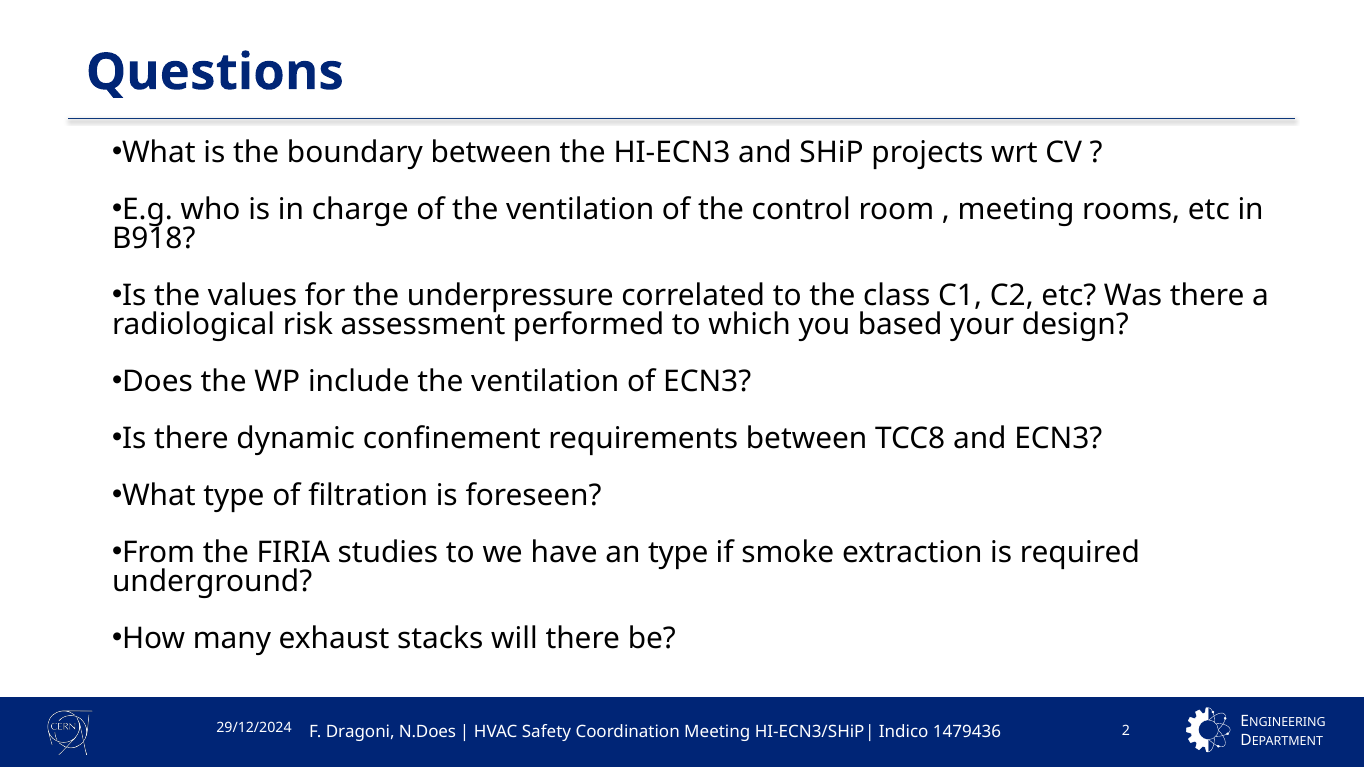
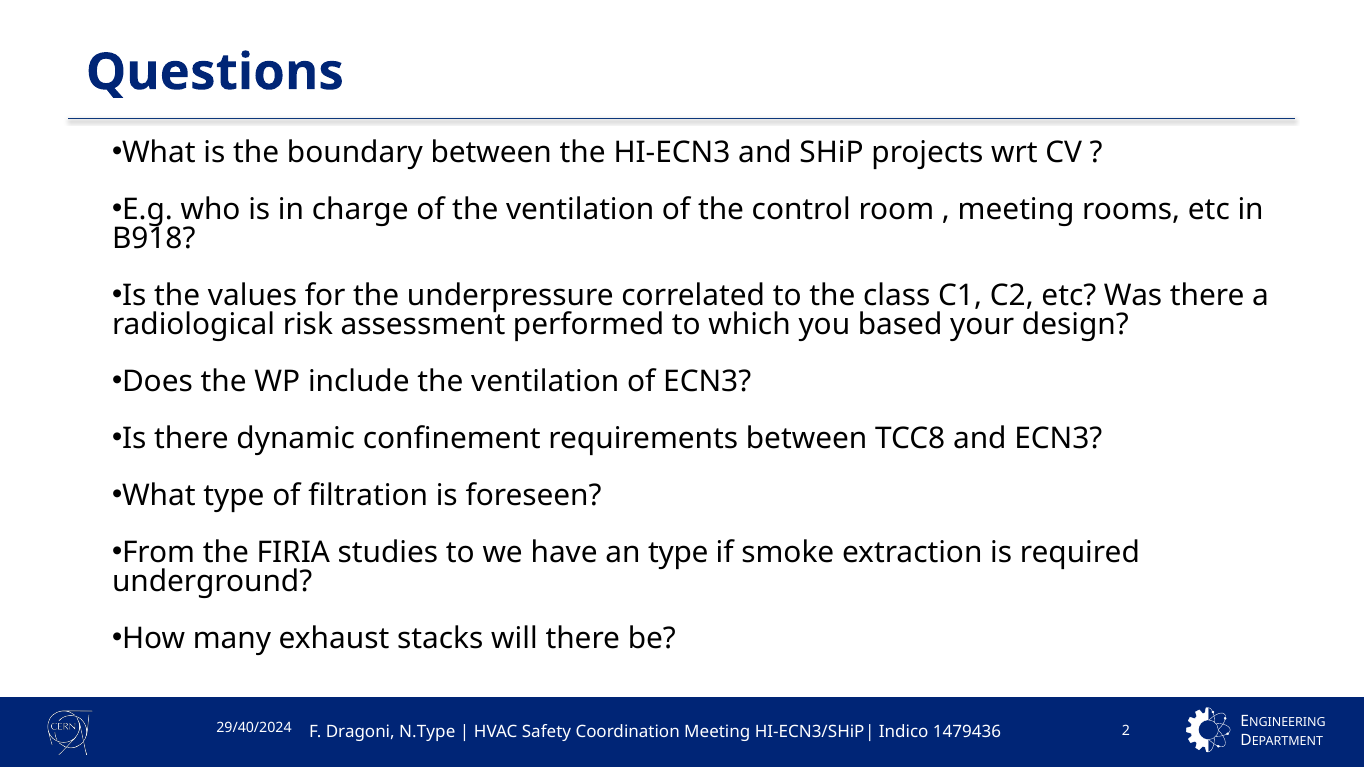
29/12/2024: 29/12/2024 -> 29/40/2024 (254, 728)
N.Does: N.Does -> N.Type (427, 732)
